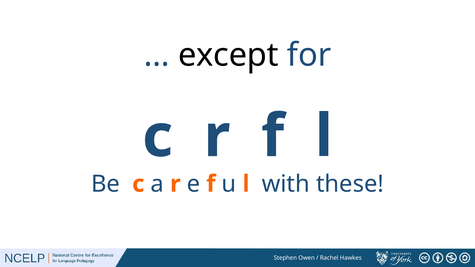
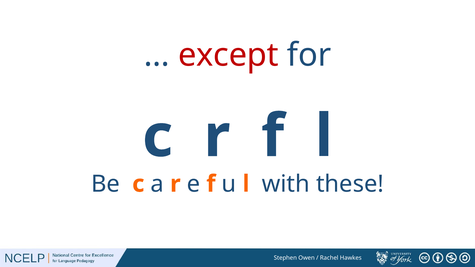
except colour: black -> red (228, 55)
